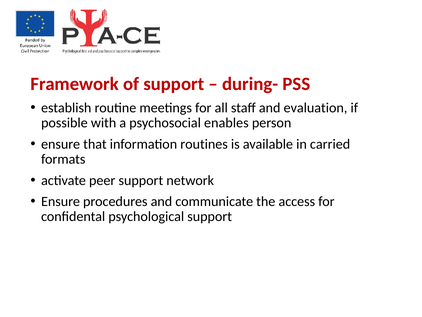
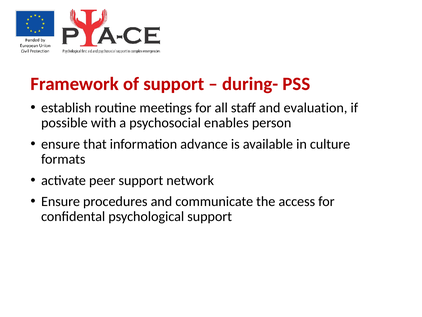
routines: routines -> advance (204, 144)
carried: carried -> culture (330, 144)
